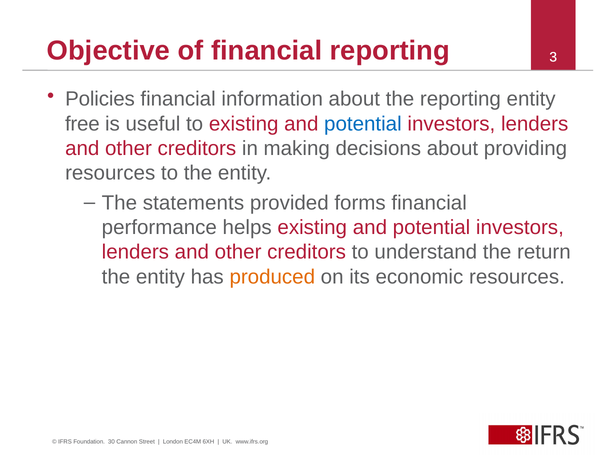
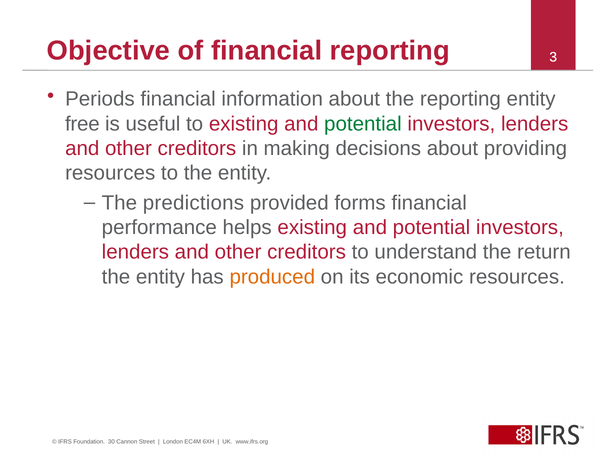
Policies: Policies -> Periods (100, 99)
potential colour: blue -> green (363, 124)
statements: statements -> predictions (193, 203)
